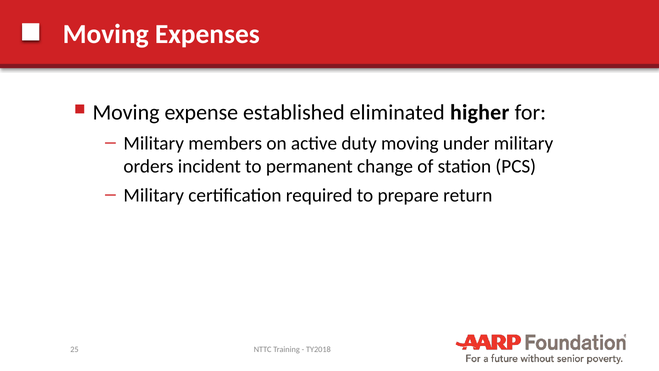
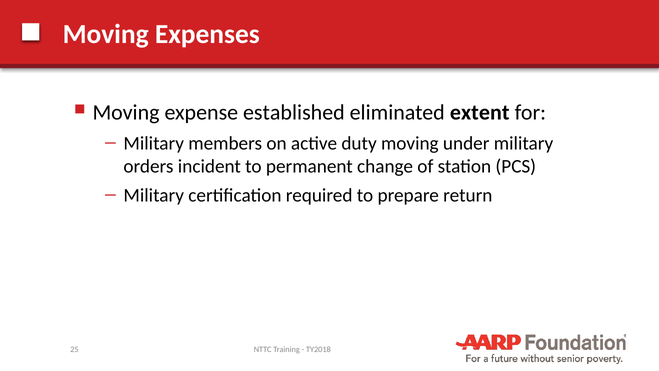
higher: higher -> extent (480, 112)
